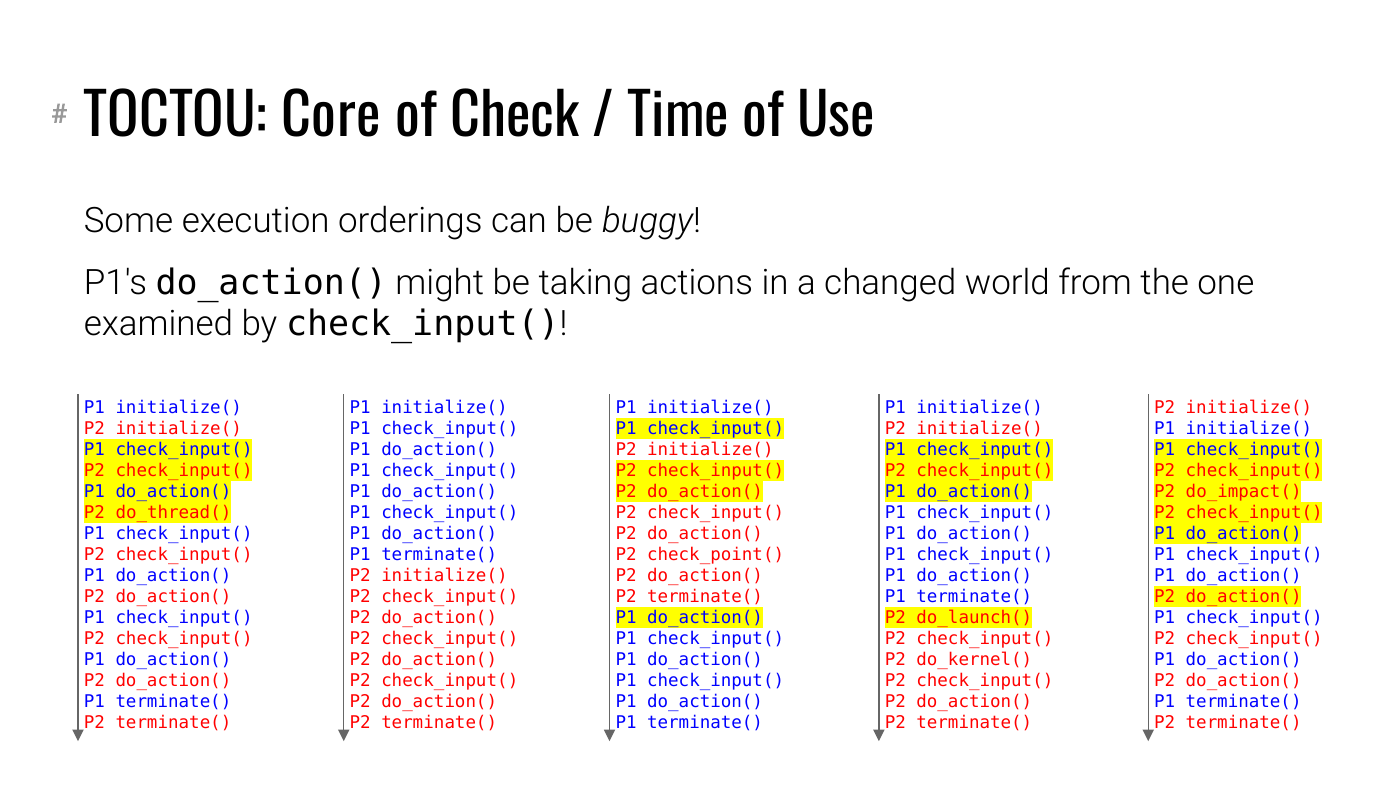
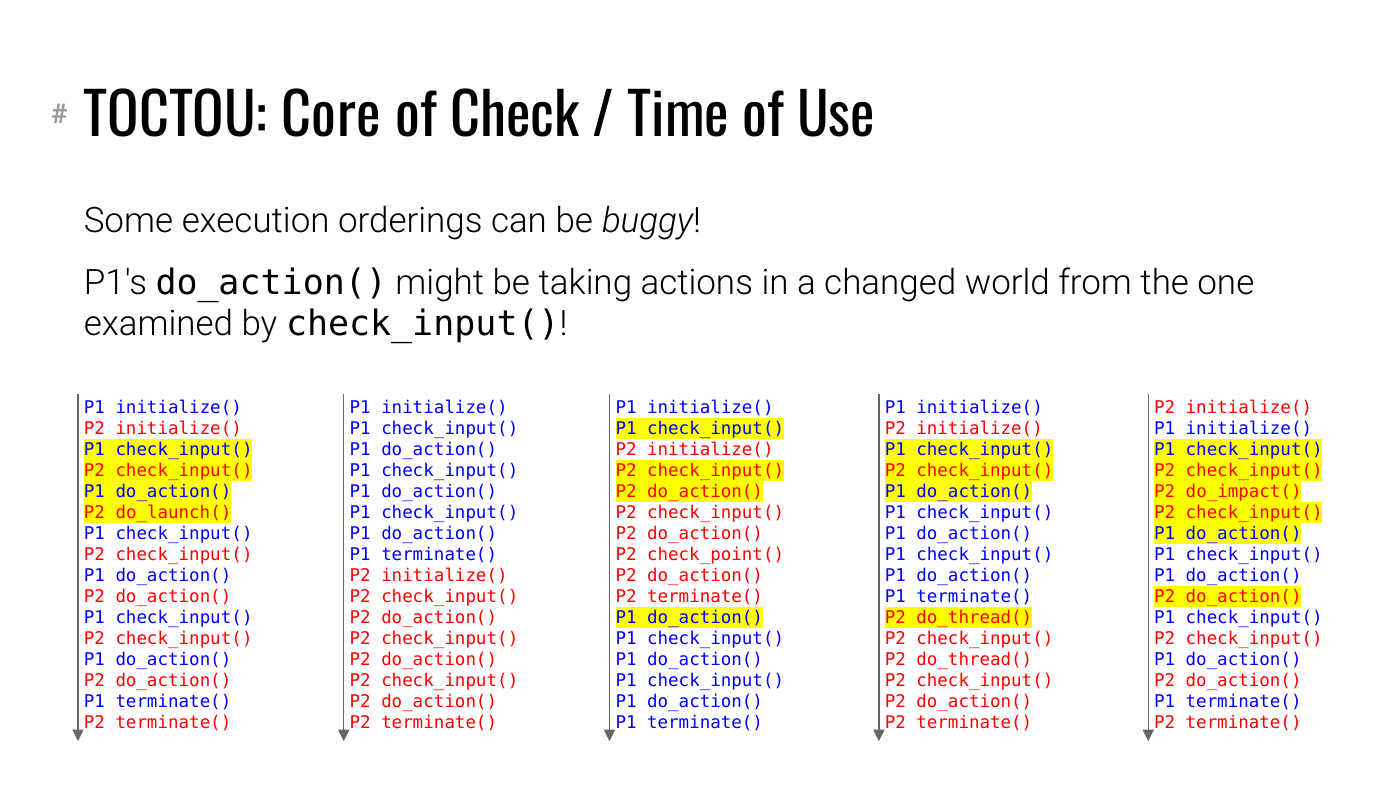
do_thread(: do_thread( -> do_launch( (173, 513)
do_launch(: do_launch( -> do_thread( (974, 618)
do_kernel(: do_kernel( -> do_thread( (974, 660)
